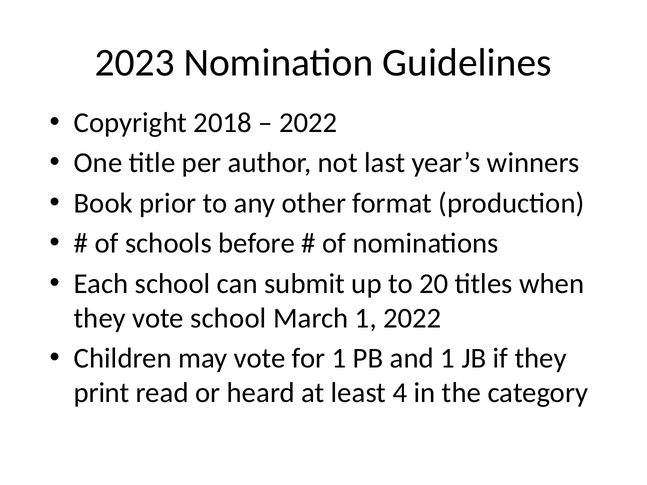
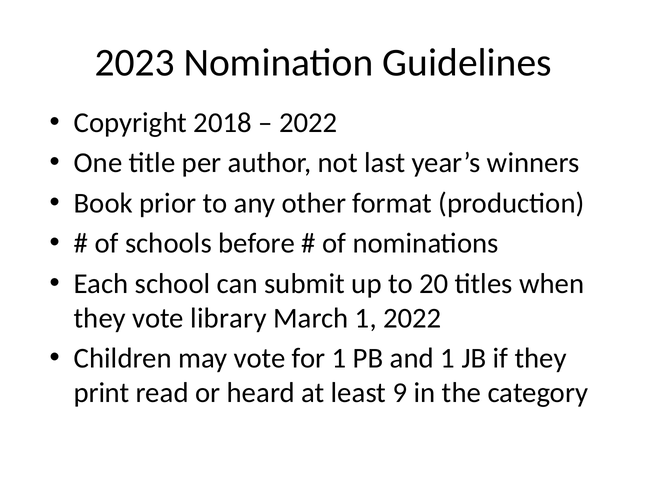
vote school: school -> library (228, 318)
4: 4 -> 9 (400, 393)
